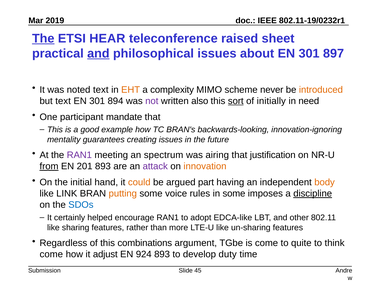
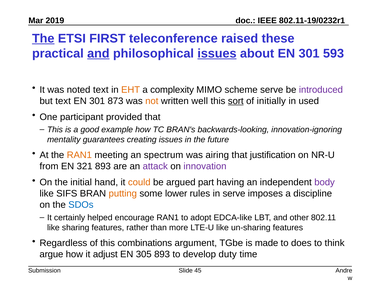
HEAR: HEAR -> FIRST (107, 39)
sheet: sheet -> these (278, 39)
issues underline: none -> present (217, 54)
897: 897 -> 593 (334, 54)
scheme never: never -> serve (272, 90)
introduced colour: orange -> purple (321, 90)
894: 894 -> 873 (115, 101)
not colour: purple -> orange (152, 101)
also: also -> well (200, 101)
need: need -> used (309, 101)
mandate: mandate -> provided (124, 117)
RAN1 colour: purple -> orange (79, 155)
from underline: present -> none (49, 167)
201: 201 -> 321 (85, 167)
innovation colour: orange -> purple (205, 167)
body colour: orange -> purple (325, 183)
LINK: LINK -> SIFS (67, 194)
voice: voice -> lower (176, 194)
in some: some -> serve (234, 194)
discipline underline: present -> none (313, 194)
is come: come -> made (267, 244)
quite: quite -> does (301, 244)
come: come -> argue (51, 255)
924: 924 -> 305 (144, 255)
